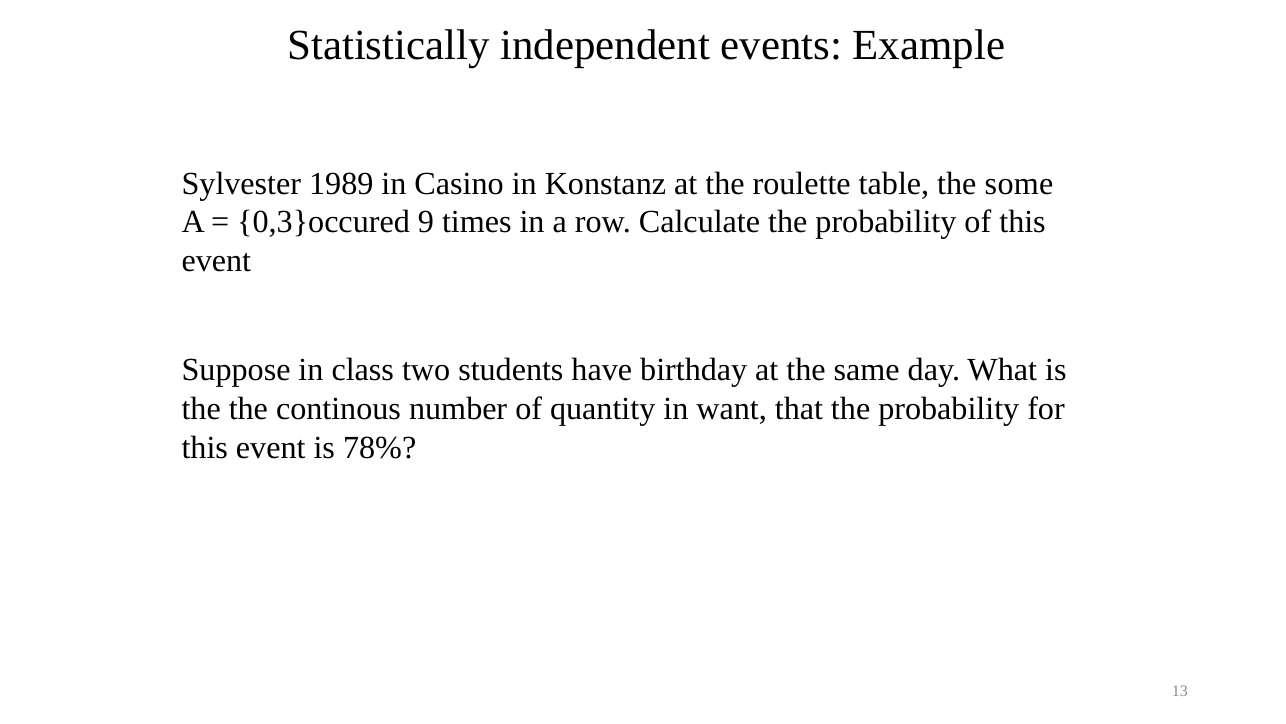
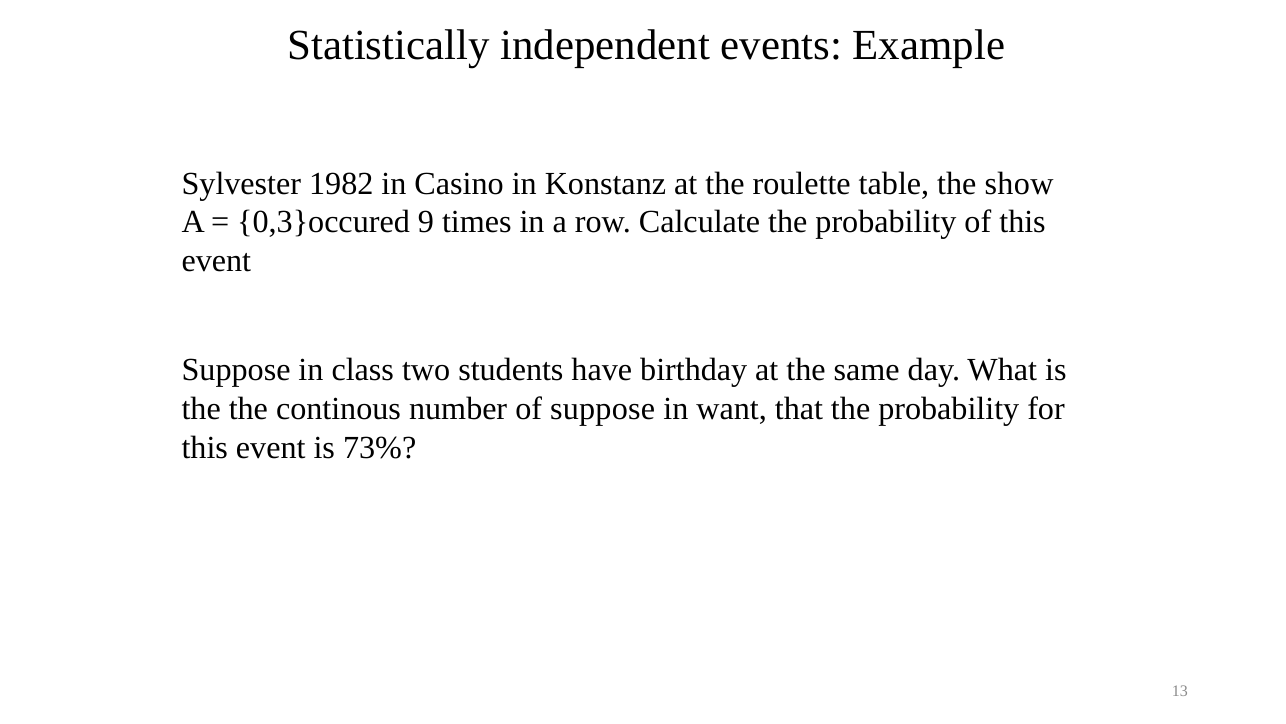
1989: 1989 -> 1982 (341, 183)
some: some -> show (1019, 183)
of quantity: quantity -> suppose (603, 409)
78%: 78% -> 73% (380, 447)
